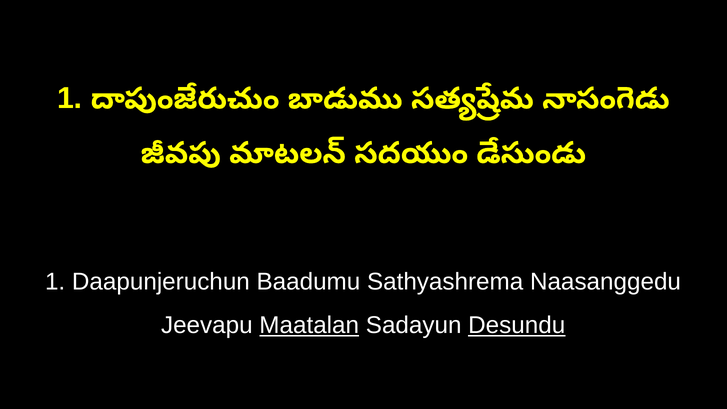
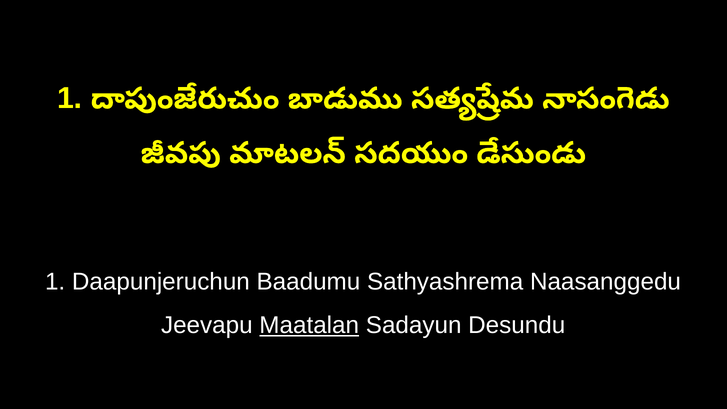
Desundu underline: present -> none (517, 325)
